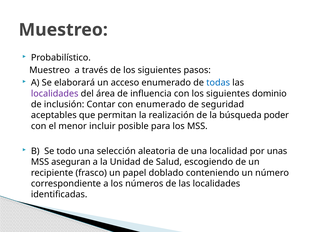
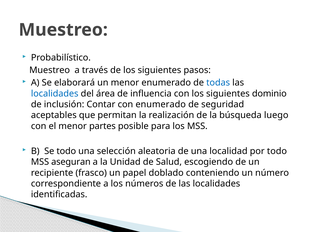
un acceso: acceso -> menor (125, 83)
localidades colour: purple -> blue (55, 94)
poder: poder -> luego (276, 115)
incluir: incluir -> partes (102, 126)
por unas: unas -> todo (277, 151)
